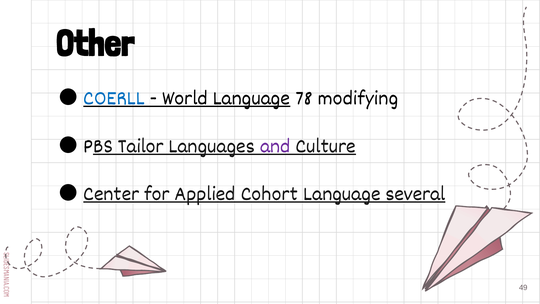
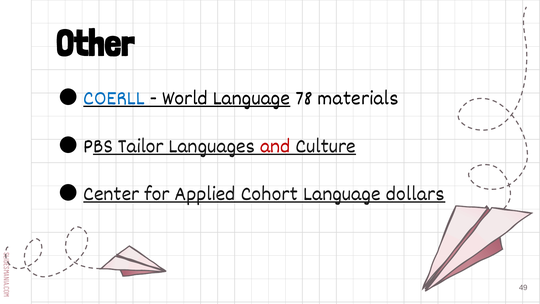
modifying: modifying -> materials (358, 97)
and colour: purple -> red (275, 145)
several: several -> dollars (415, 193)
